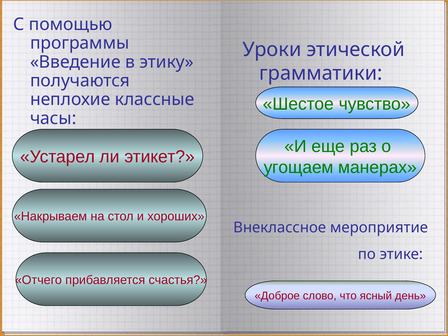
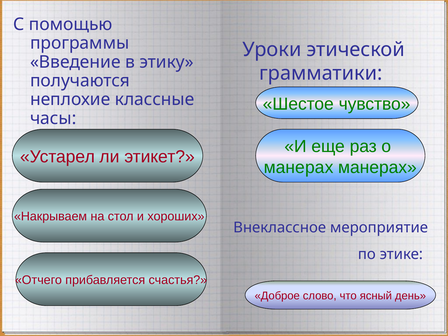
угощаем: угощаем -> манерах (299, 167)
